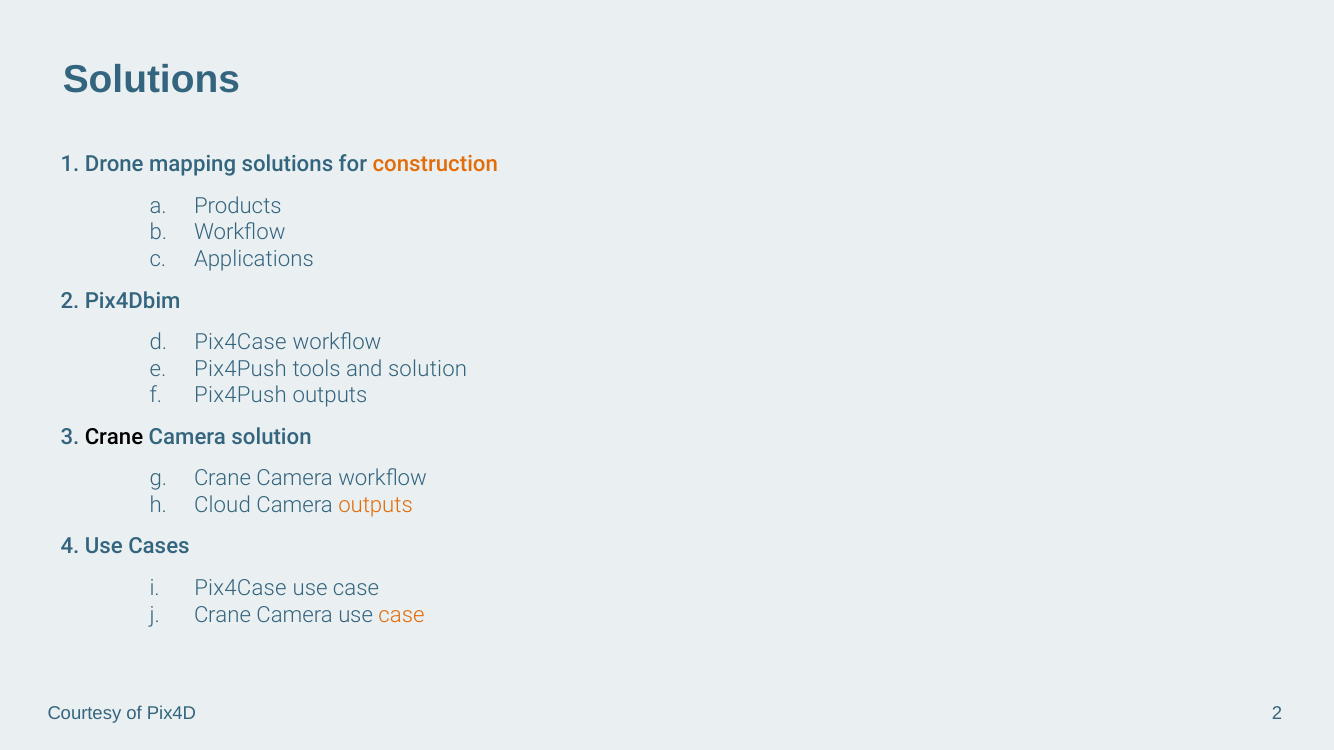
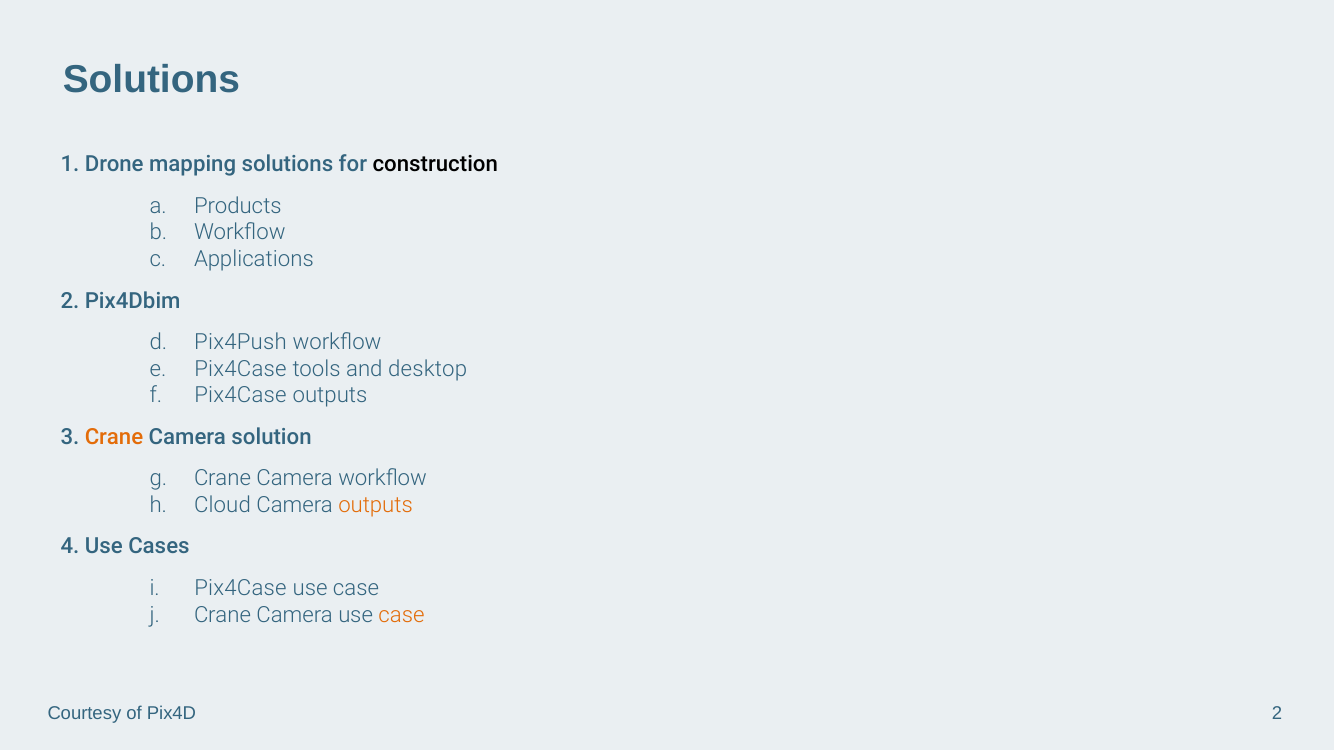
construction colour: orange -> black (435, 165)
Pix4Case: Pix4Case -> Pix4Push (240, 342)
Pix4Push: Pix4Push -> Pix4Case (240, 369)
and solution: solution -> desktop (428, 369)
Pix4Push: Pix4Push -> Pix4Case (240, 396)
Crane colour: black -> orange (114, 437)
